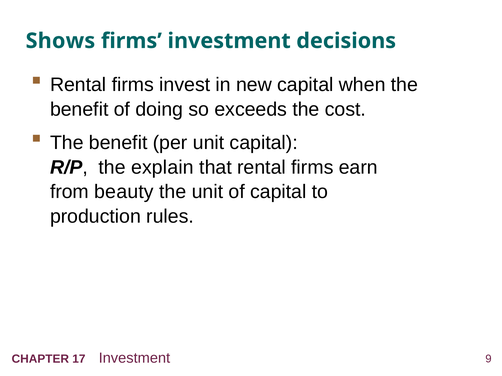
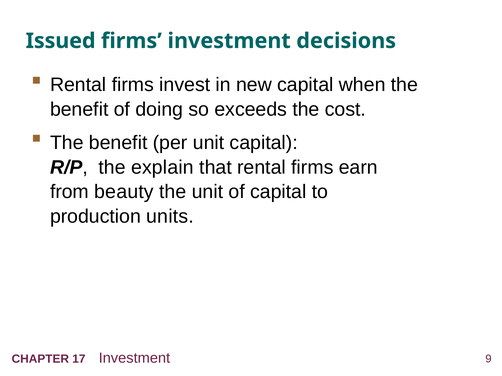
Shows: Shows -> Issued (61, 41)
rules: rules -> units (170, 217)
